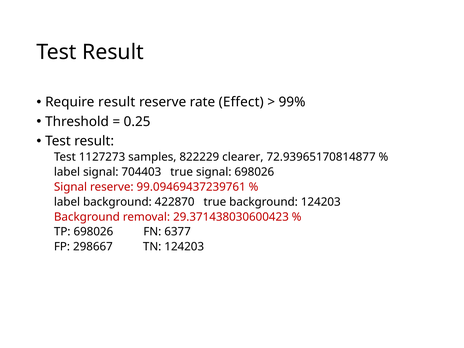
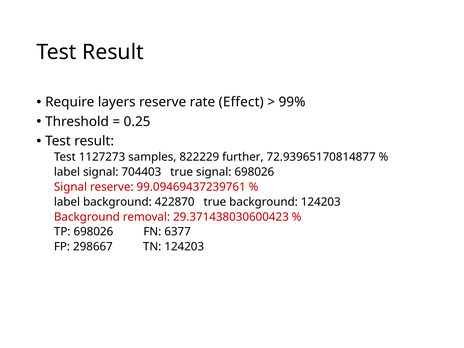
Require result: result -> layers (117, 102)
clearer: clearer -> further (243, 157)
